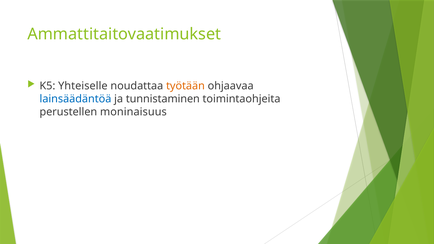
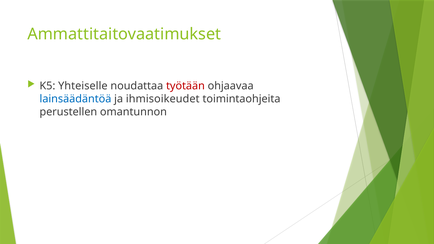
työtään colour: orange -> red (185, 86)
tunnistaminen: tunnistaminen -> ihmisoikeudet (163, 99)
moninaisuus: moninaisuus -> omantunnon (133, 112)
